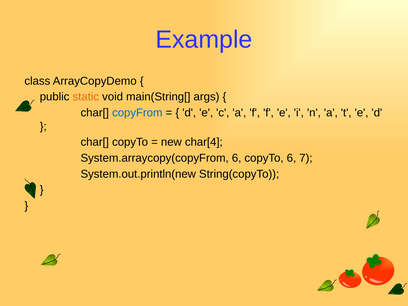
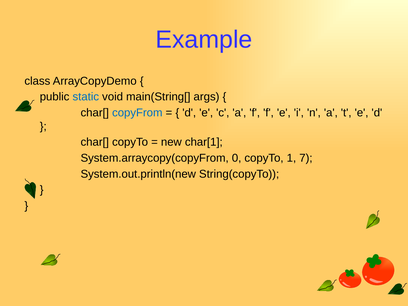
static colour: orange -> blue (86, 97)
char[4: char[4 -> char[1 (204, 142)
System.arraycopy(copyFrom 6: 6 -> 0 (237, 158)
copyTo 6: 6 -> 1 (291, 158)
